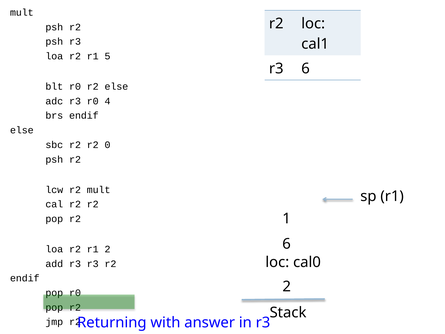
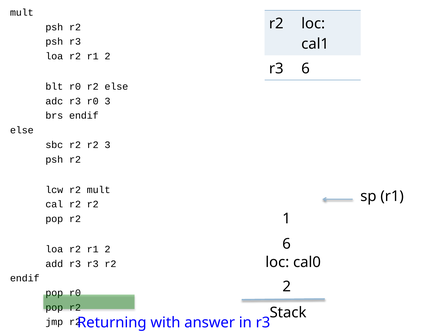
5: 5 -> 2 (108, 56)
r0 4: 4 -> 3 (108, 101)
r2 0: 0 -> 3 (108, 145)
